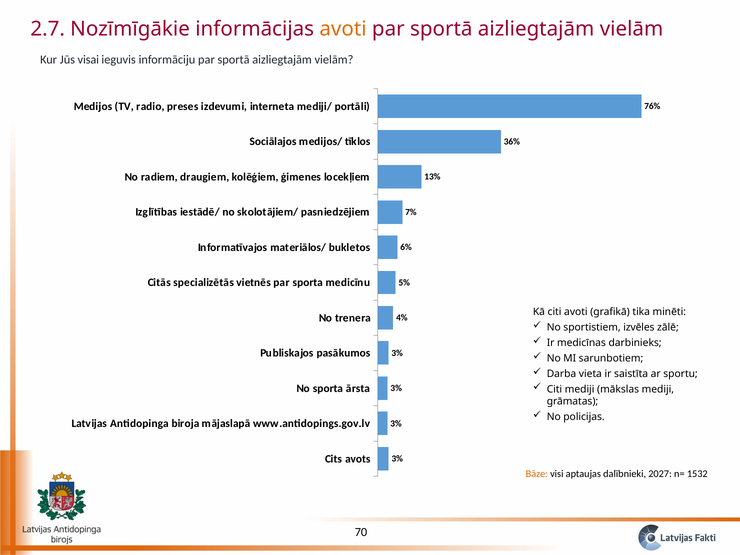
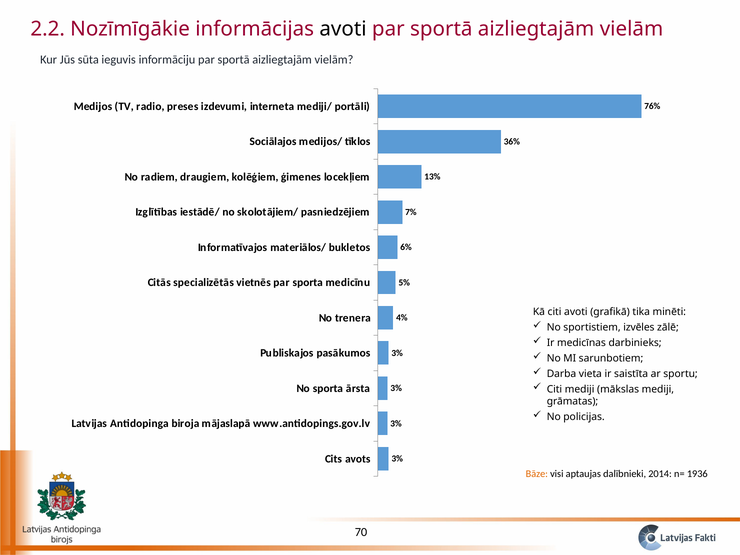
2.7: 2.7 -> 2.2 (48, 29)
avoti colour: orange -> black (343, 29)
visai: visai -> sūta (88, 60)
2027: 2027 -> 2014 (660, 474)
1532: 1532 -> 1936 (697, 474)
